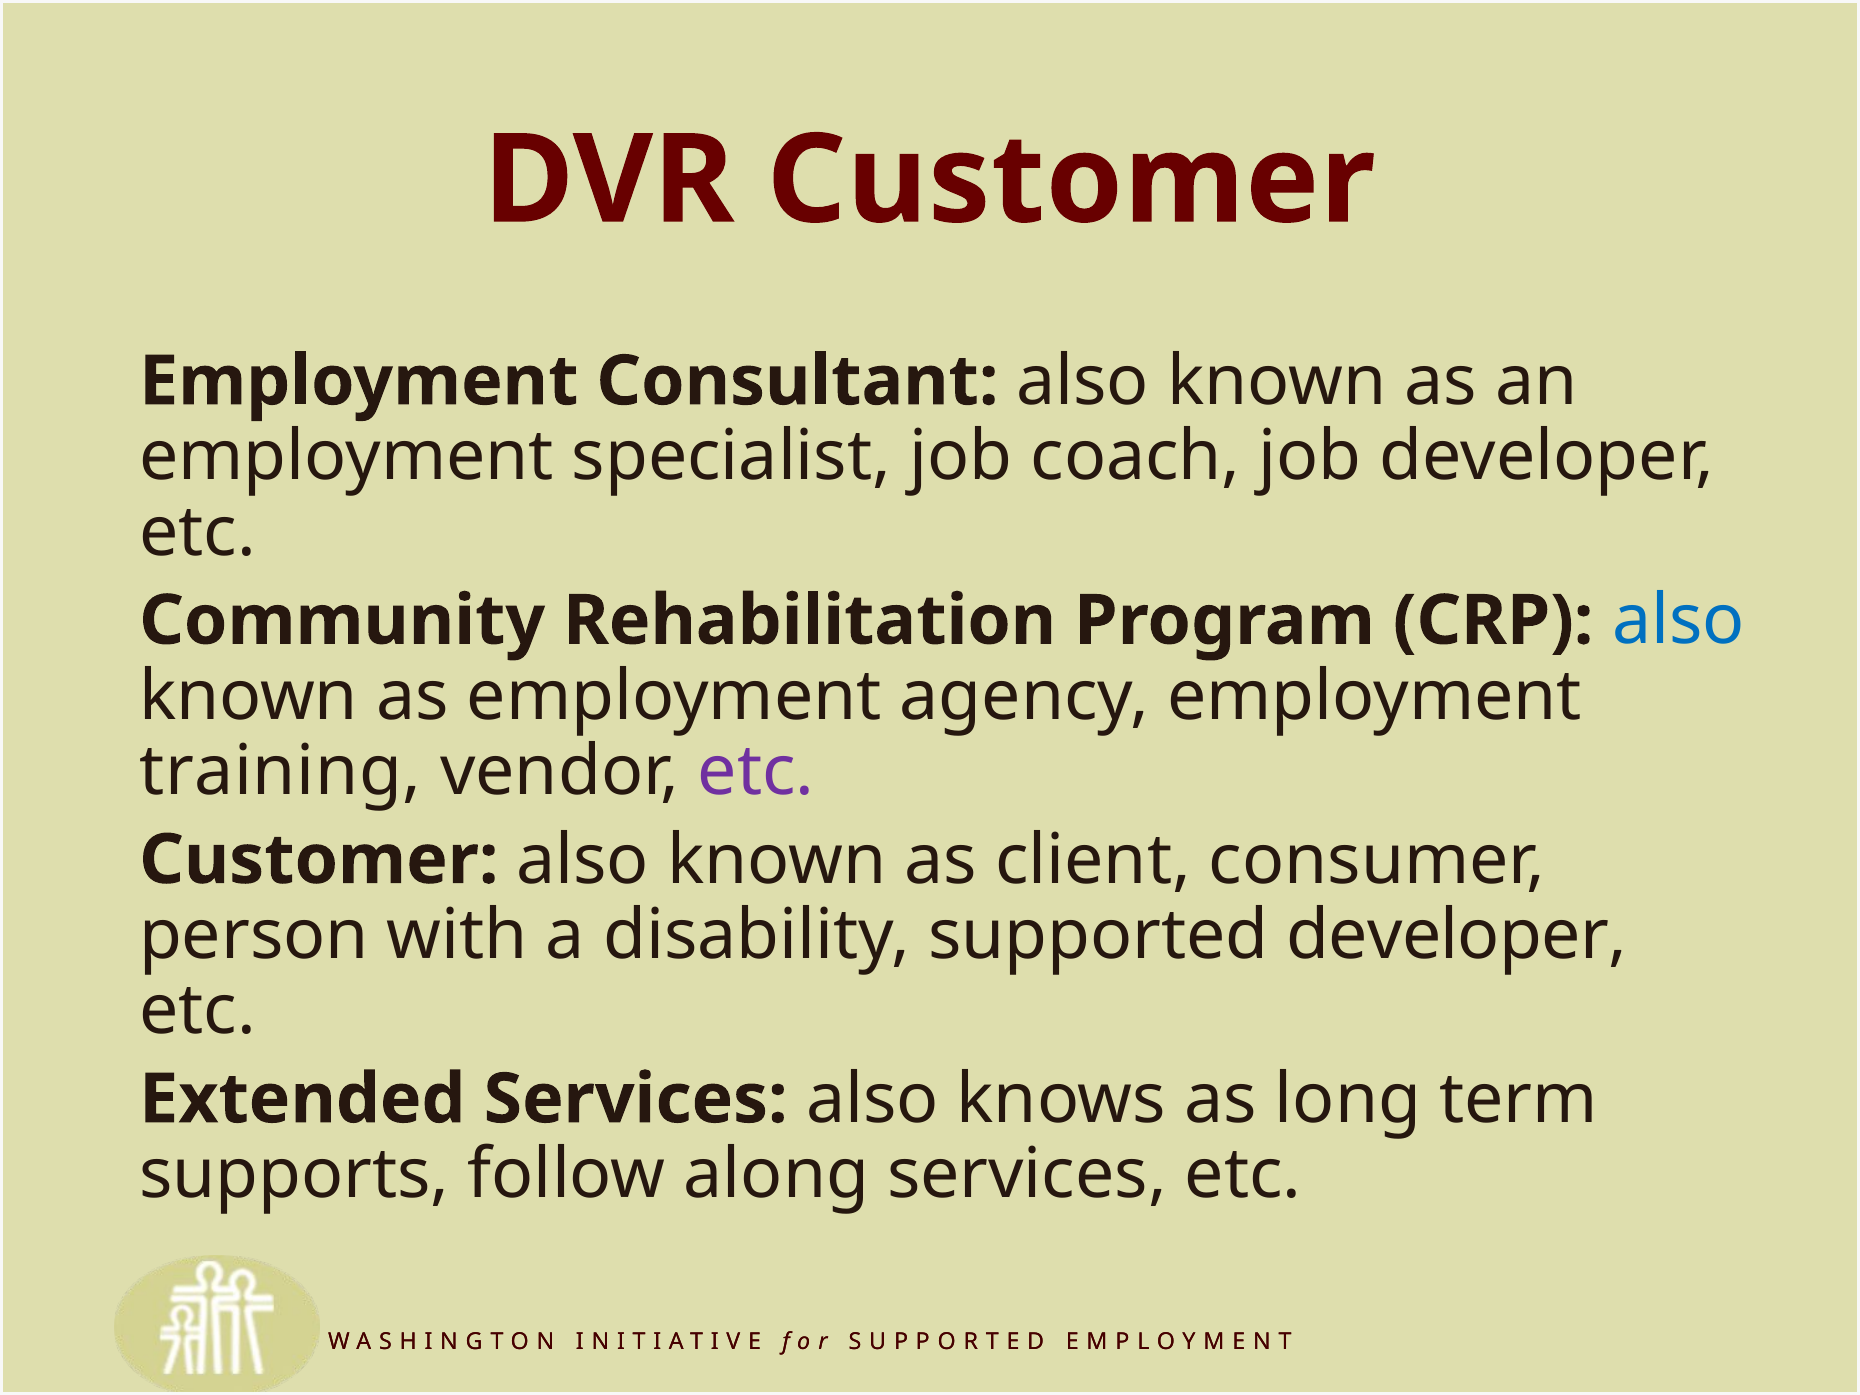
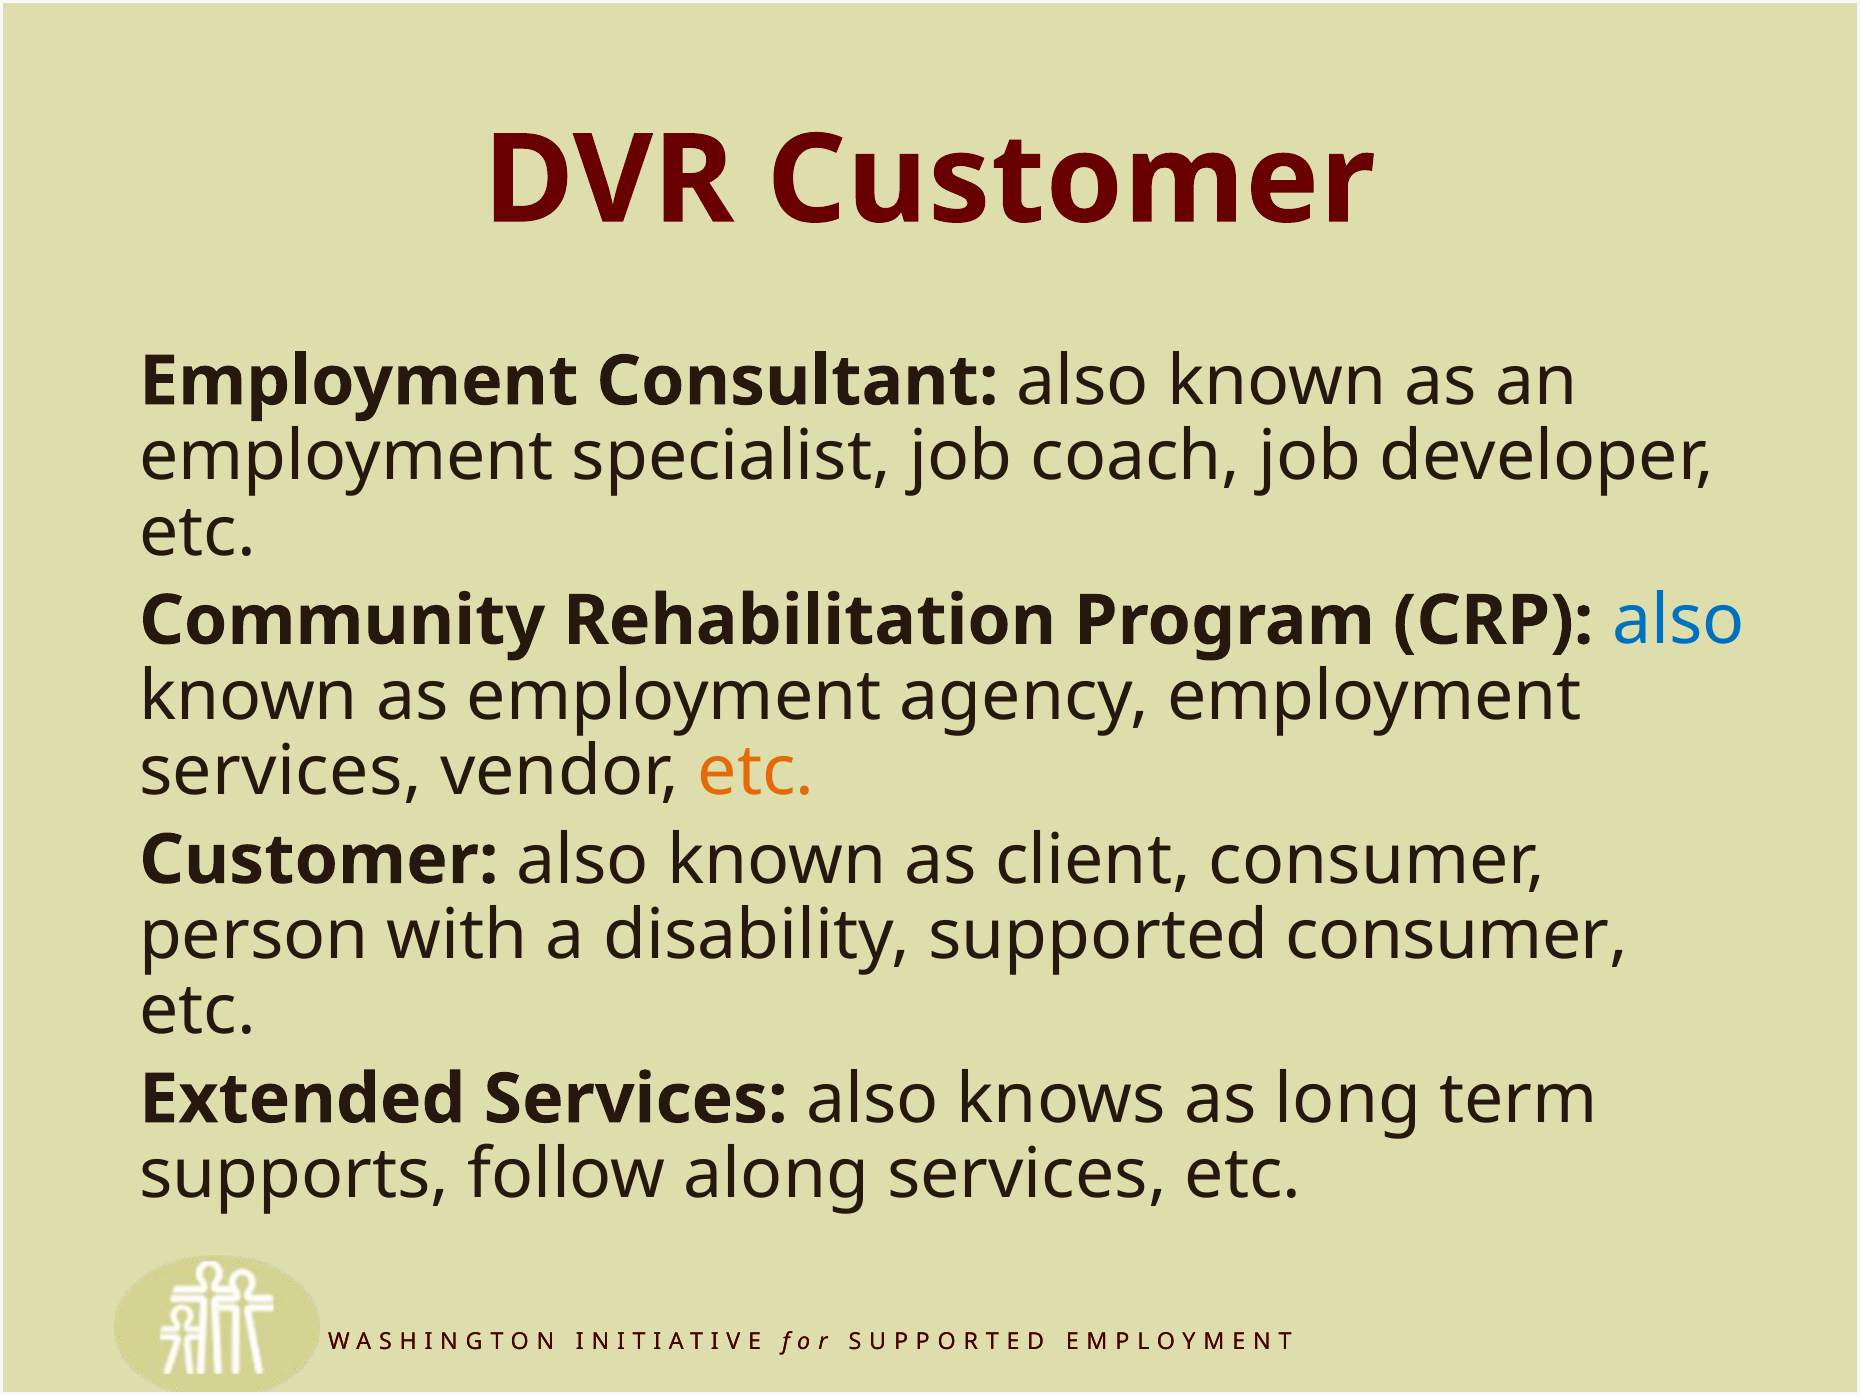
training: training -> services (280, 772)
etc colour: purple -> orange (756, 772)
supported developer: developer -> consumer (1457, 935)
